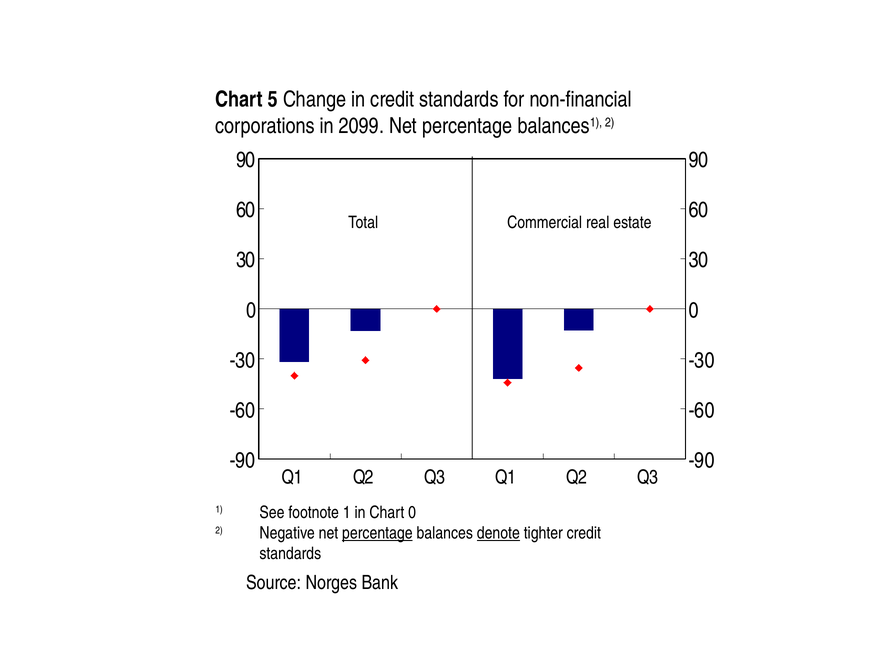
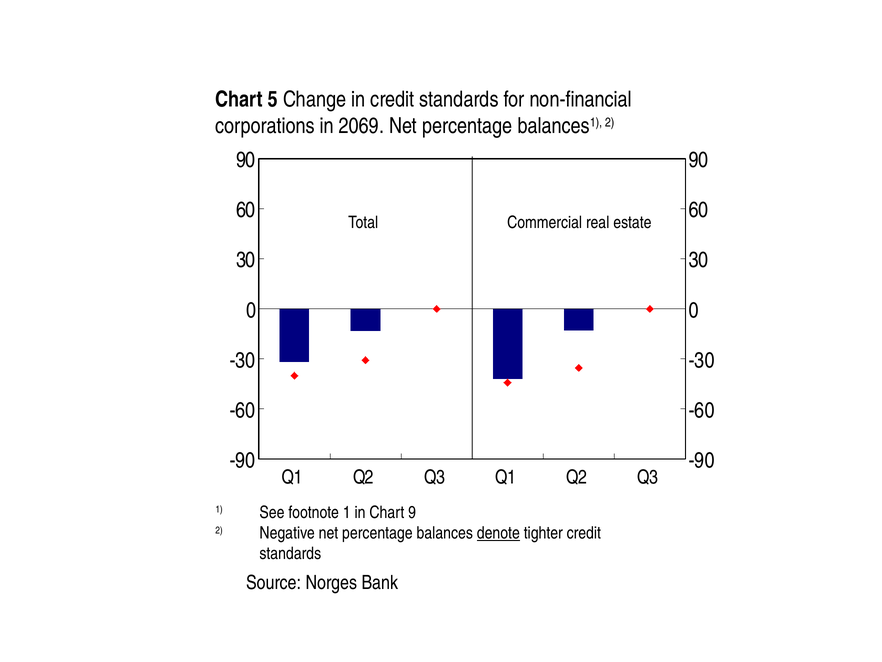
2099: 2099 -> 2069 (361, 126)
Chart 0: 0 -> 9 (412, 512)
percentage underline: present -> none (377, 533)
